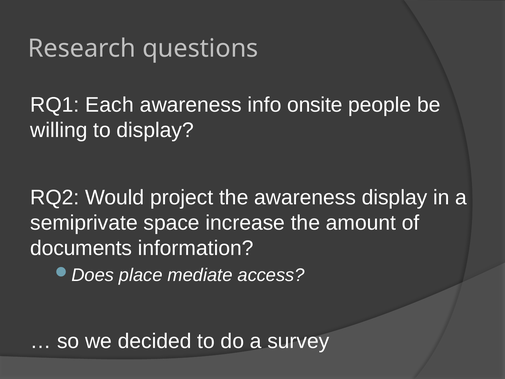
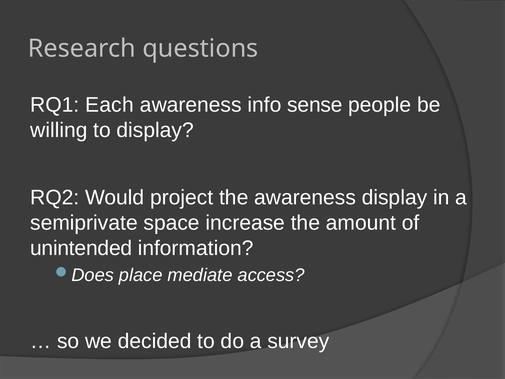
onsite: onsite -> sense (315, 105)
documents: documents -> unintended (81, 248)
